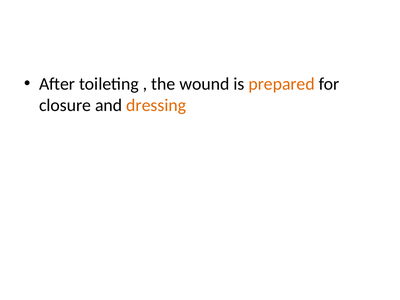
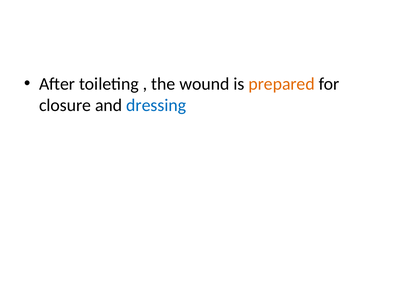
dressing colour: orange -> blue (156, 105)
